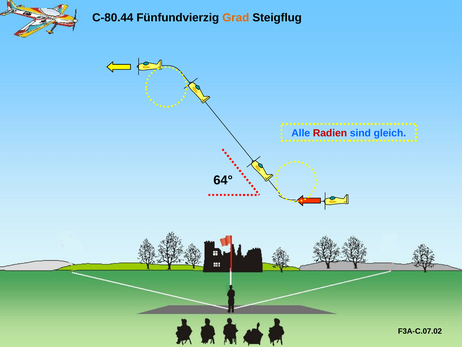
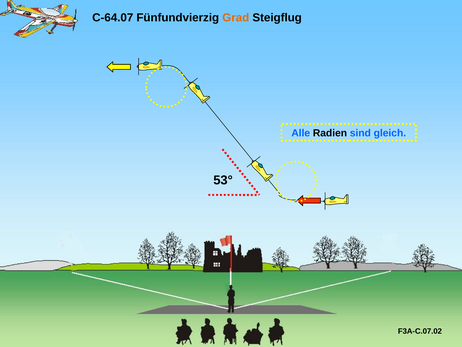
C-80.44: C-80.44 -> C-64.07 (113, 18)
Radien colour: red -> black (330, 133)
64°: 64° -> 53° (223, 180)
